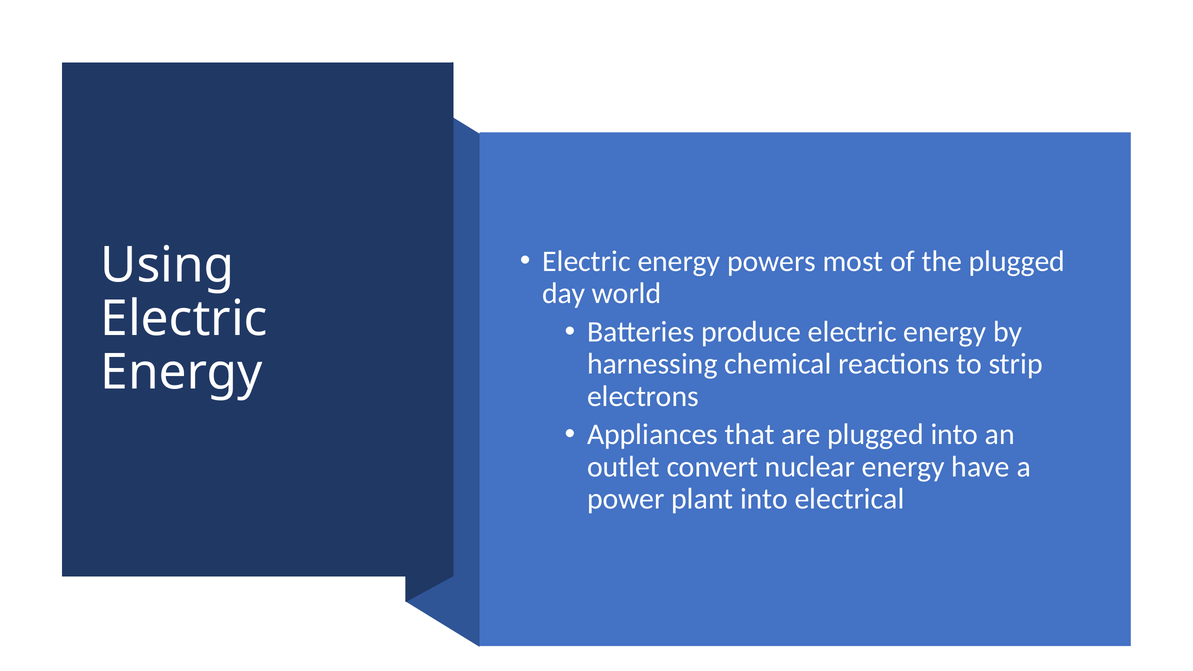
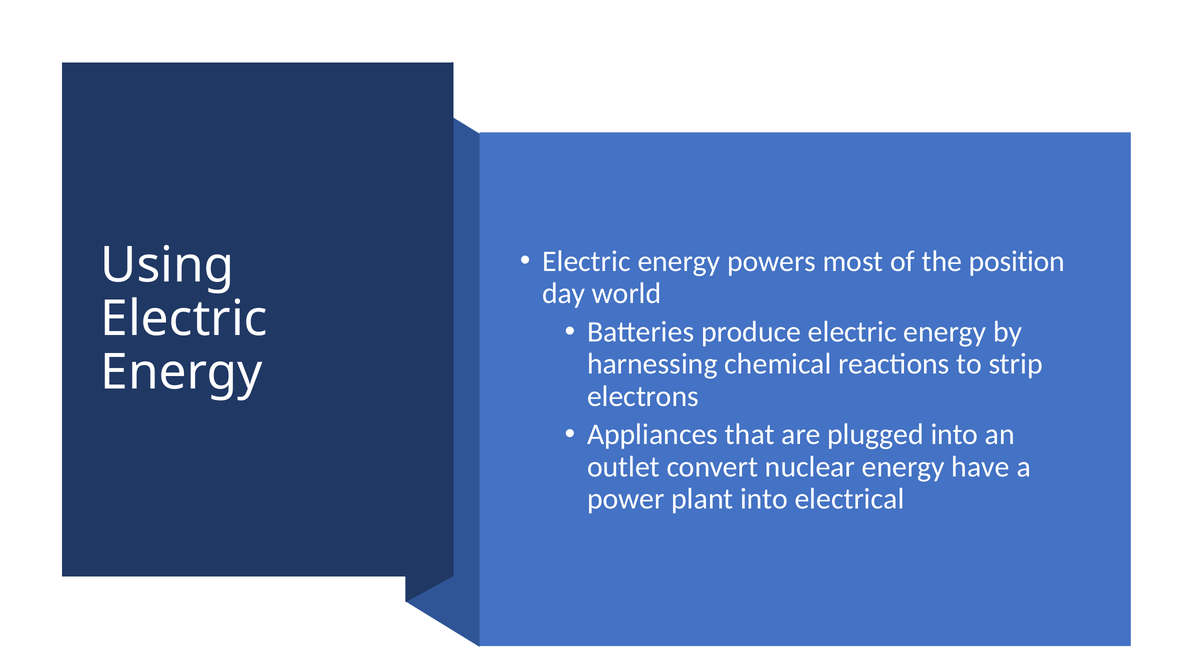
the plugged: plugged -> position (1017, 261)
